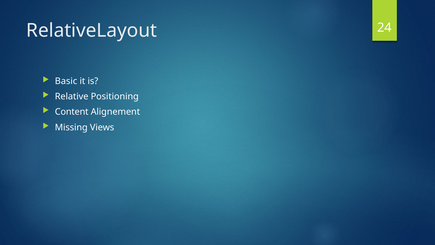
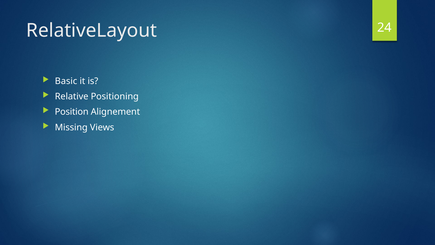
Content: Content -> Position (72, 112)
